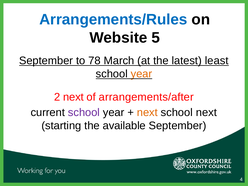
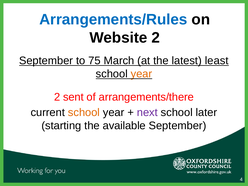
Website 5: 5 -> 2 (156, 38)
78: 78 -> 75 (94, 61)
2 next: next -> sent (73, 97)
arrangements/after: arrangements/after -> arrangements/there (146, 97)
school colour: purple -> orange (84, 112)
next colour: orange -> purple (147, 112)
school next: next -> later (206, 112)
